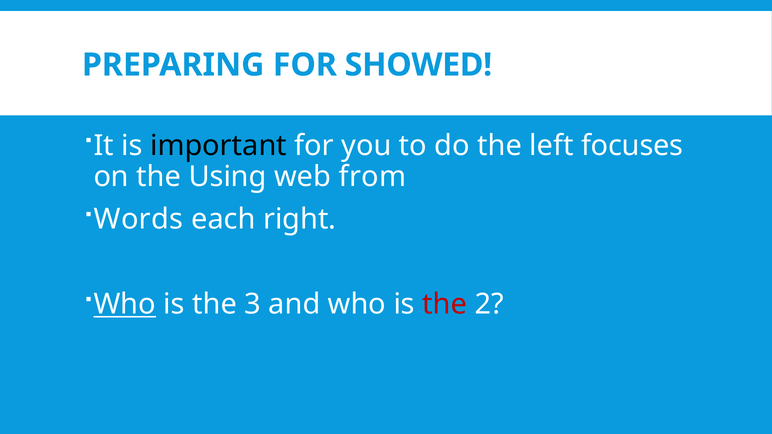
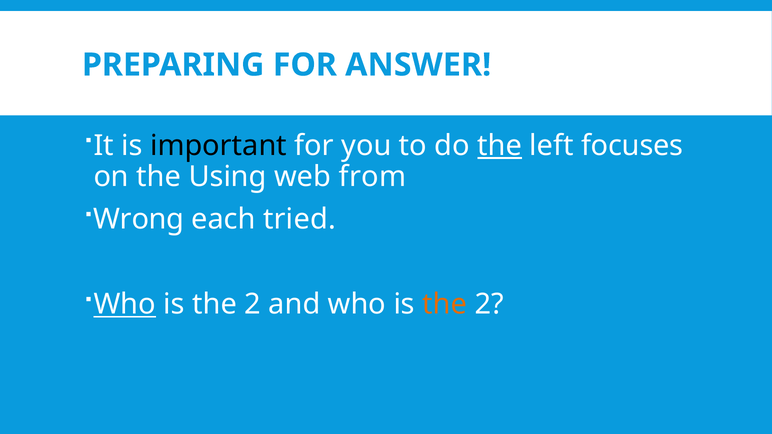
SHOWED: SHOWED -> ANSWER (418, 65)
the underline: none -> present (500, 146)
Words: Words -> Wrong (139, 220)
right: right -> tried (300, 220)
3: 3 -> 2 (253, 305)
the colour: red -> orange (445, 305)
